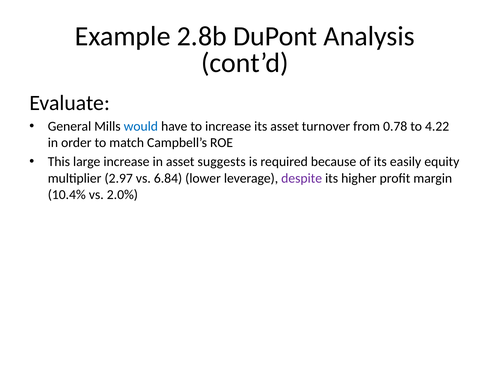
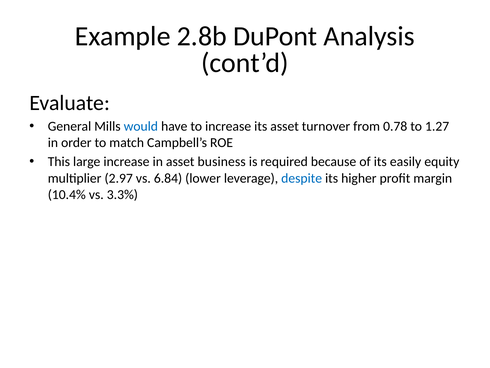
4.22: 4.22 -> 1.27 (437, 126)
suggests: suggests -> business (222, 162)
despite colour: purple -> blue (302, 178)
2.0%: 2.0% -> 3.3% (122, 194)
